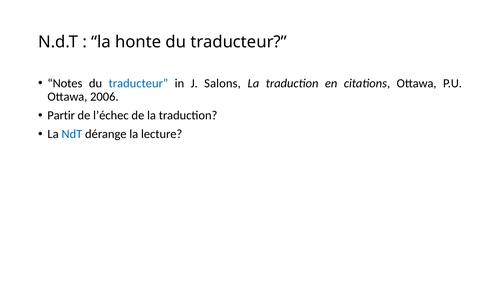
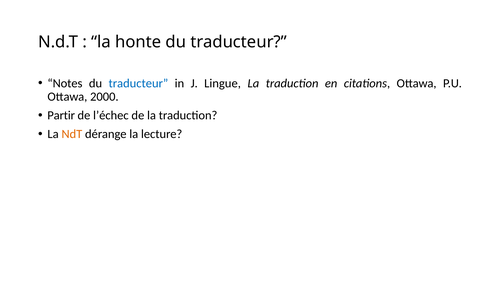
Salons: Salons -> Lingue (223, 83)
2006: 2006 -> 2000 (104, 97)
NdT colour: blue -> orange (72, 134)
